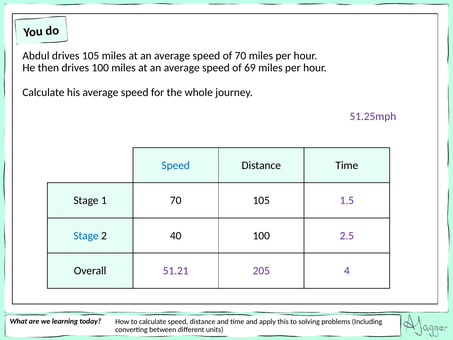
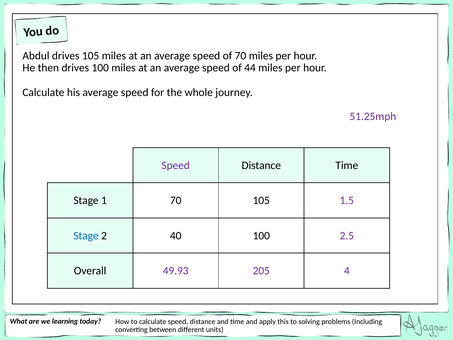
69: 69 -> 44 (250, 68)
Speed colour: blue -> purple (176, 165)
51.21: 51.21 -> 49.93 (176, 271)
